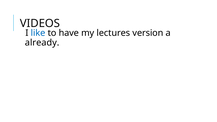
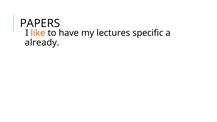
VIDEOS: VIDEOS -> PAPERS (40, 23)
like colour: blue -> orange (38, 33)
version: version -> specific (148, 33)
